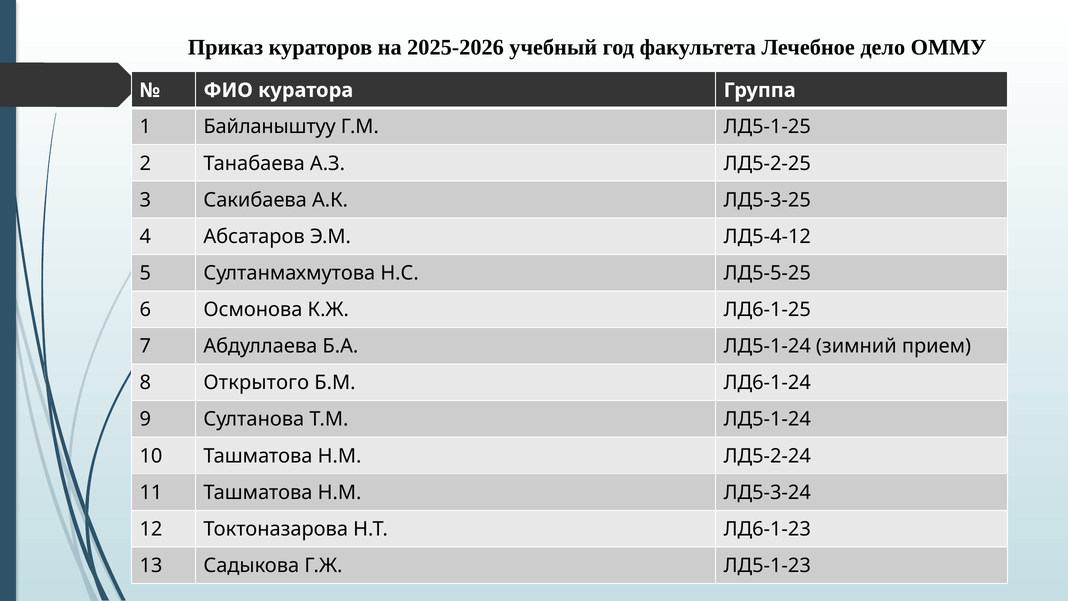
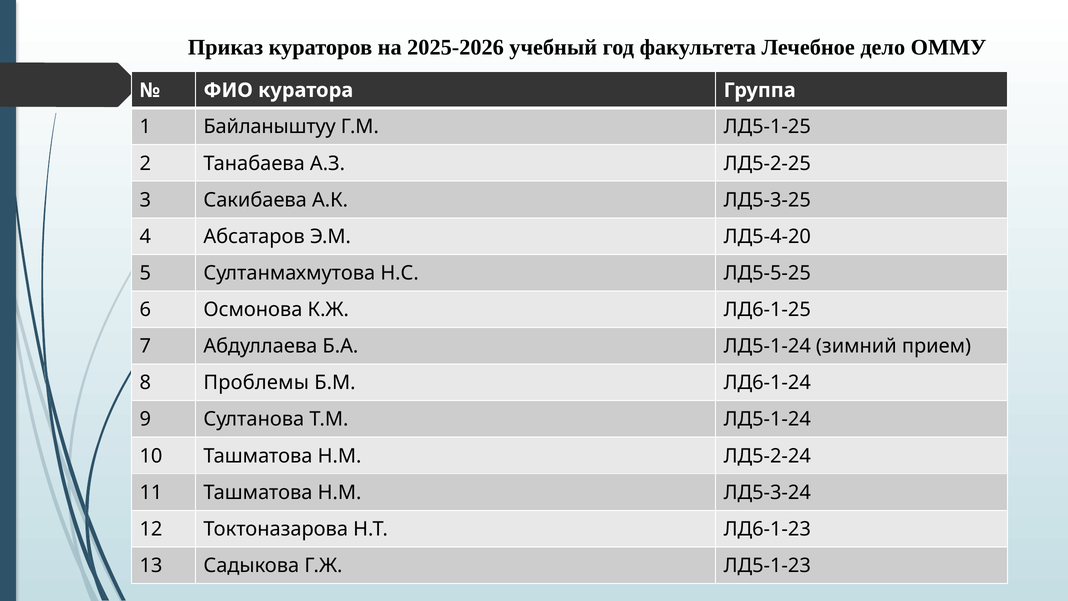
ЛД5-4-12: ЛД5-4-12 -> ЛД5-4-20 (767, 236)
Открытого: Открытого -> Проблемы (256, 383)
